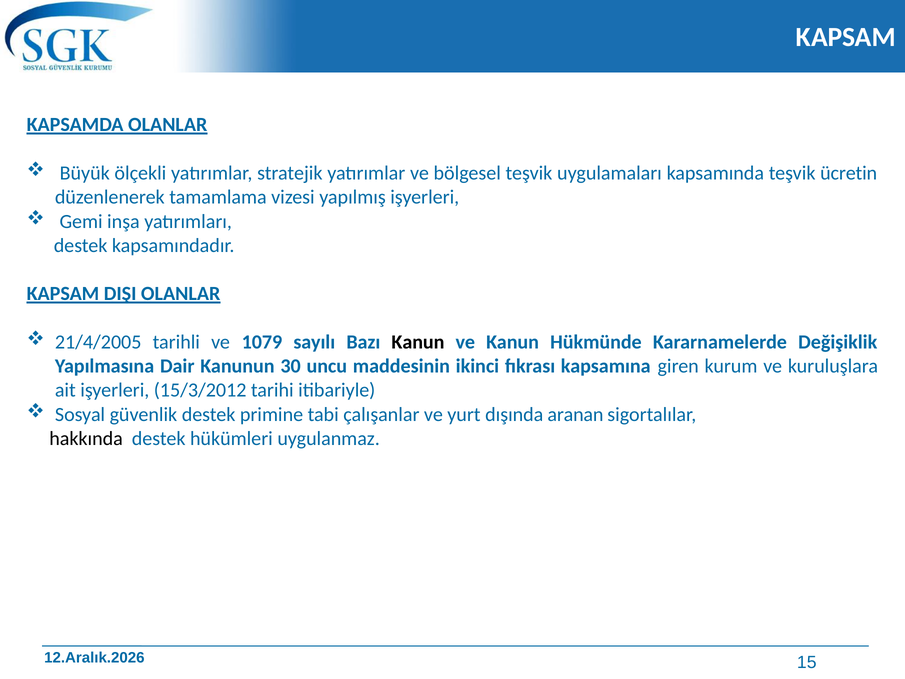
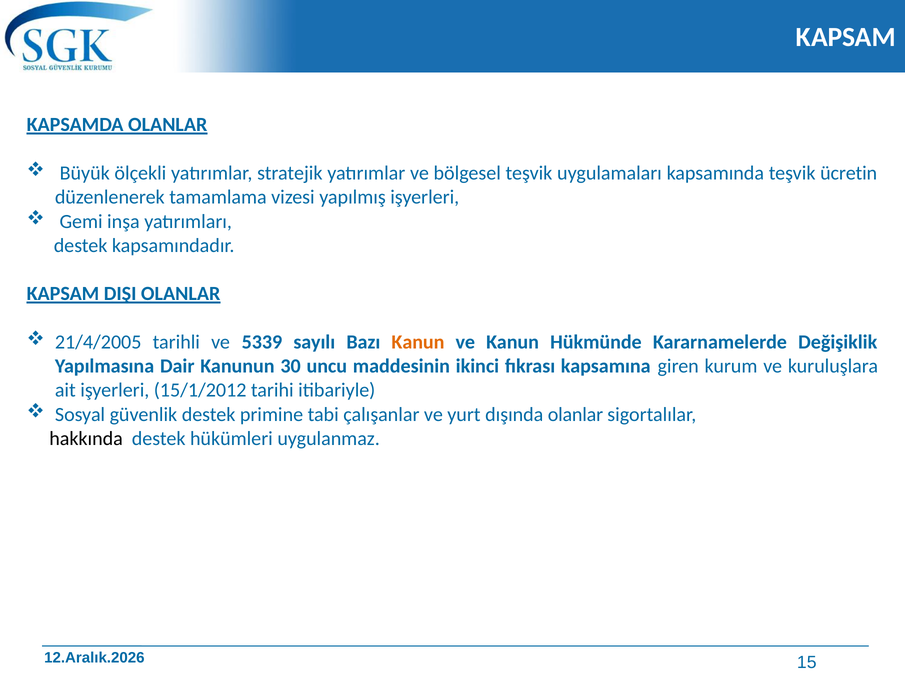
1079: 1079 -> 5339 (262, 342)
Kanun colour: black -> orange (418, 342)
15/3/2012: 15/3/2012 -> 15/1/2012 (200, 390)
dışında aranan: aranan -> olanlar (575, 414)
